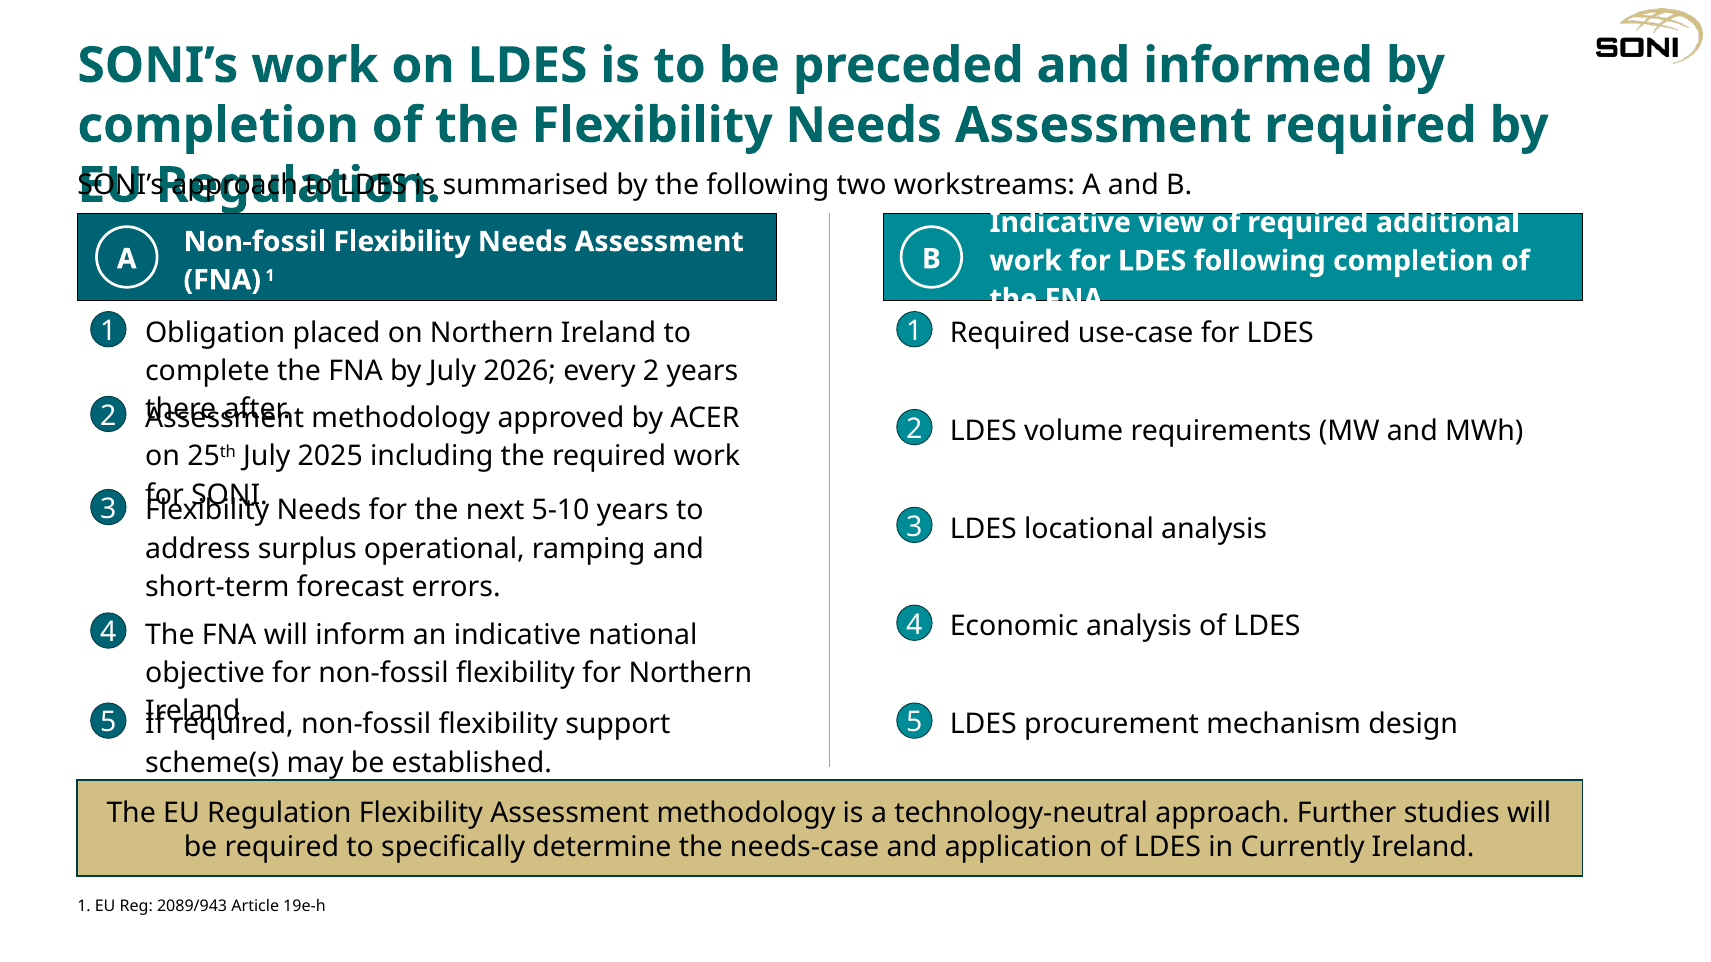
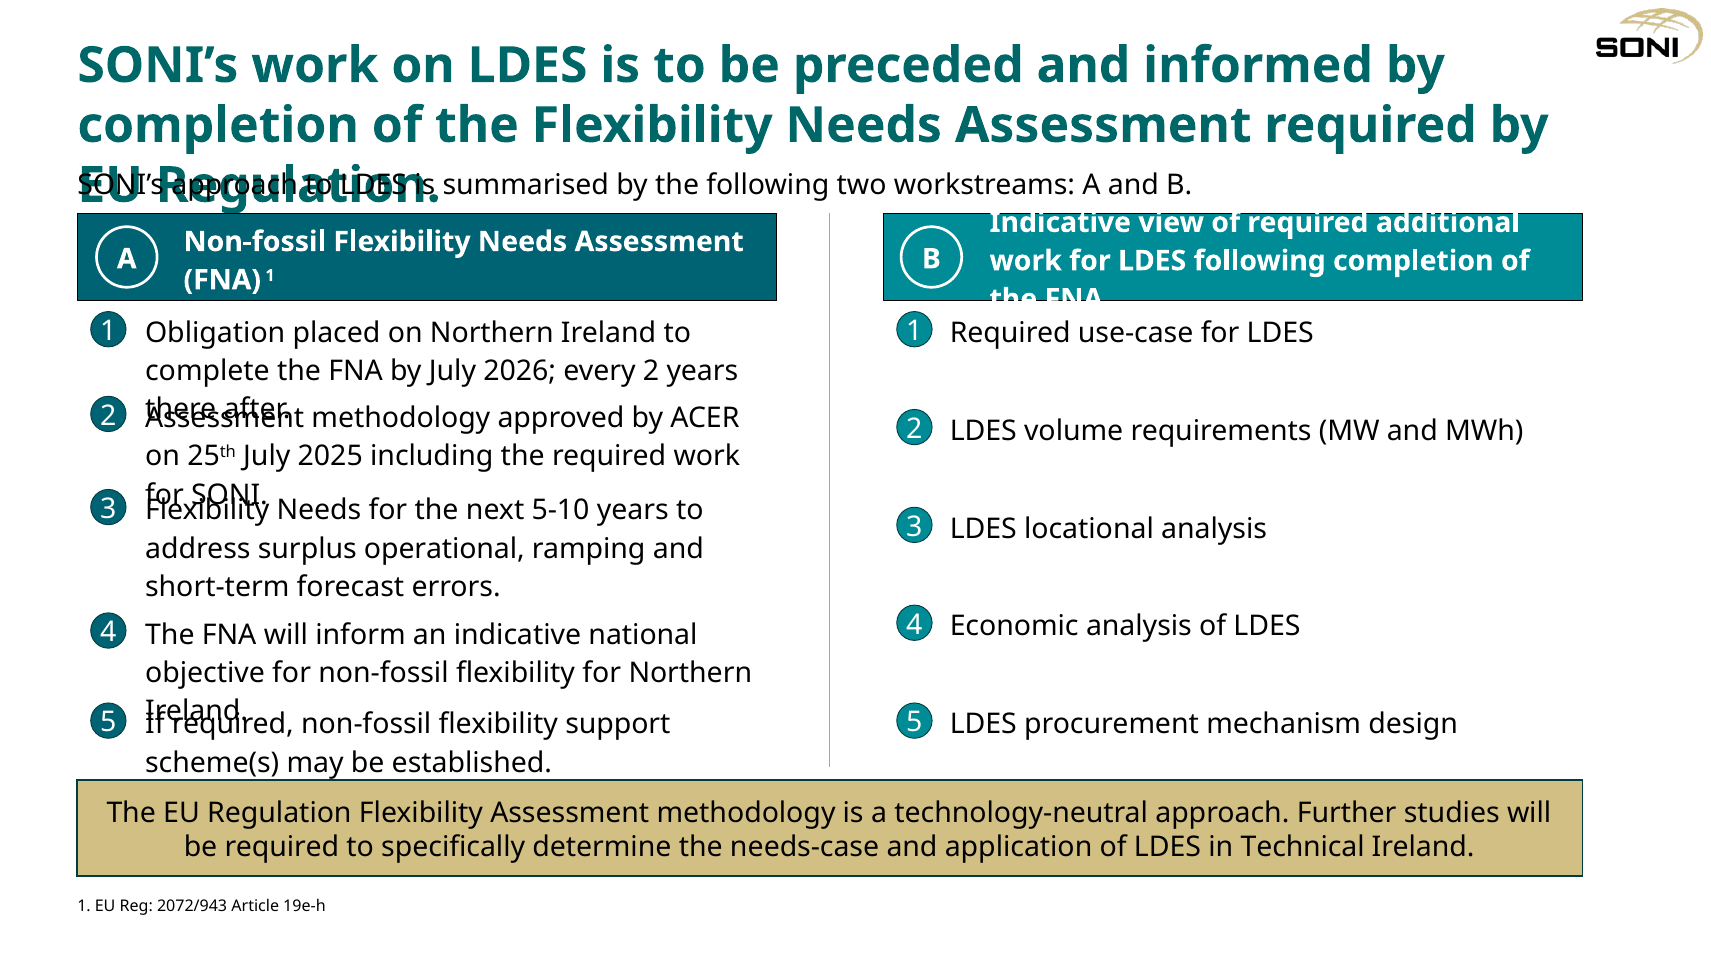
Currently: Currently -> Technical (1303, 848)
2089/943: 2089/943 -> 2072/943 (192, 907)
